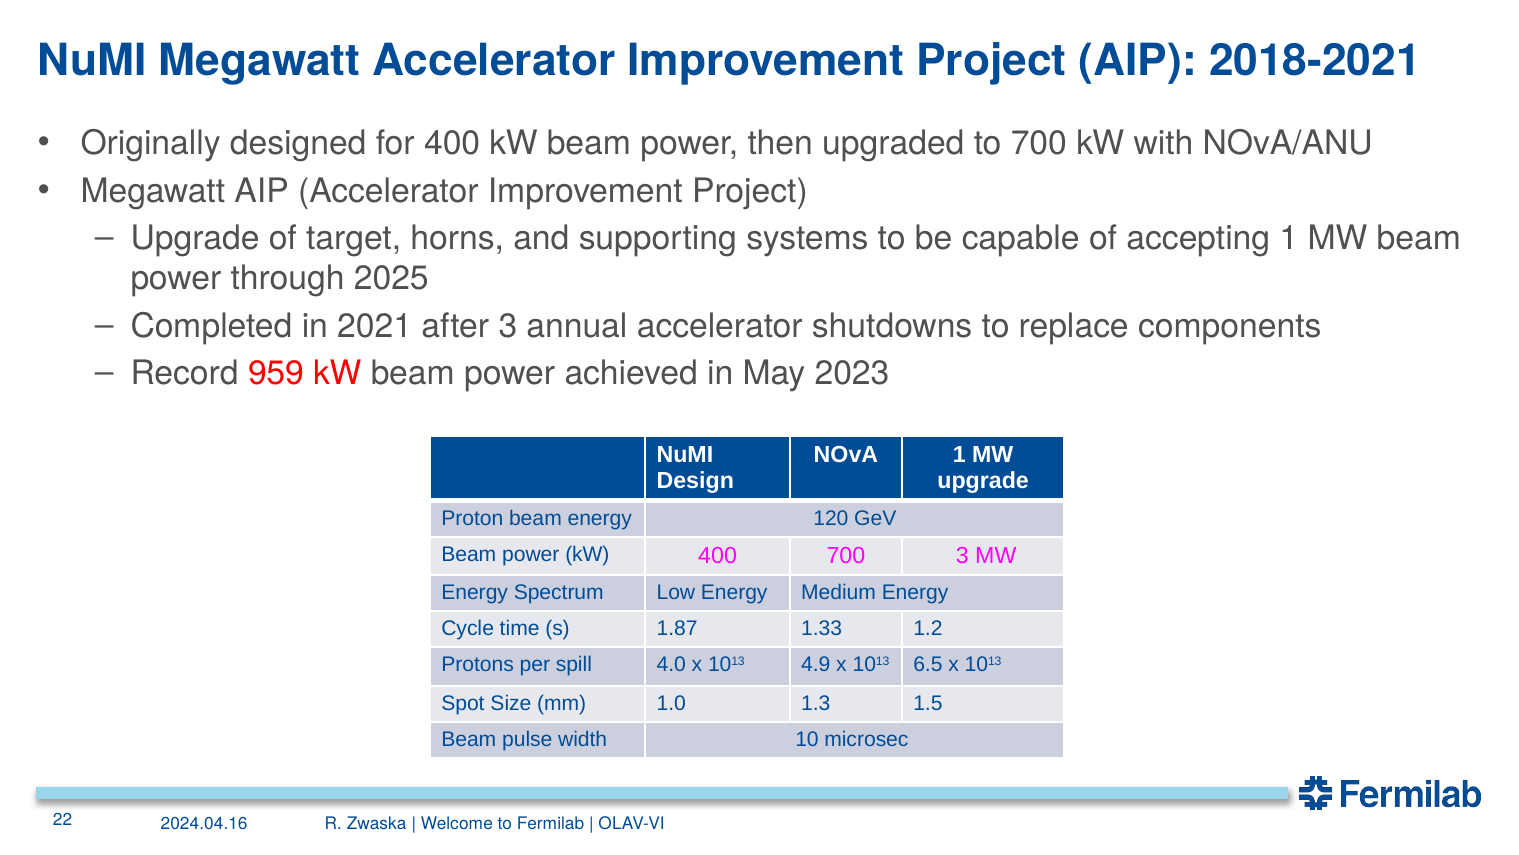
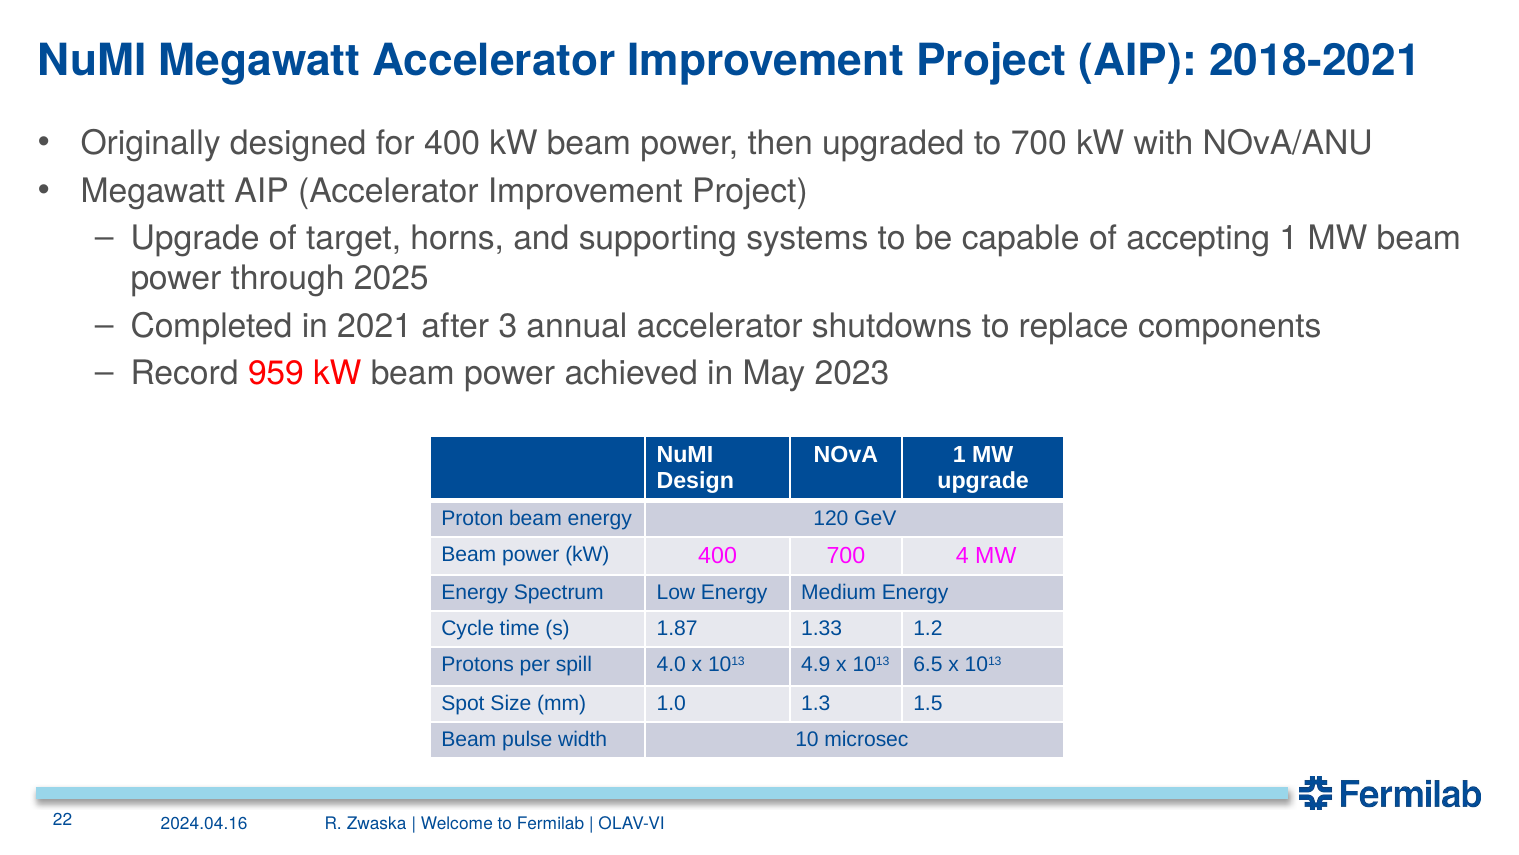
700 3: 3 -> 4 (962, 555)
